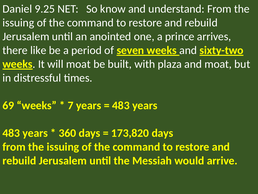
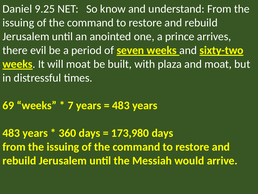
like: like -> evil (38, 50)
173,820: 173,820 -> 173,980 (130, 133)
